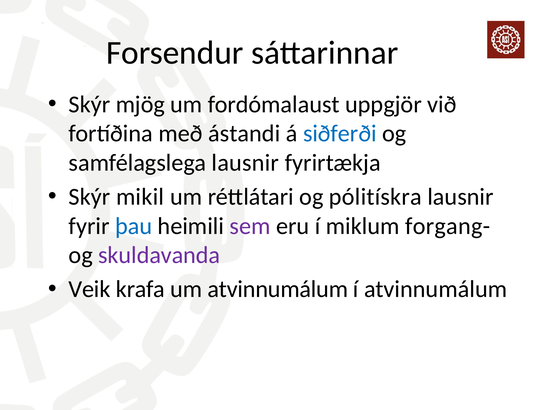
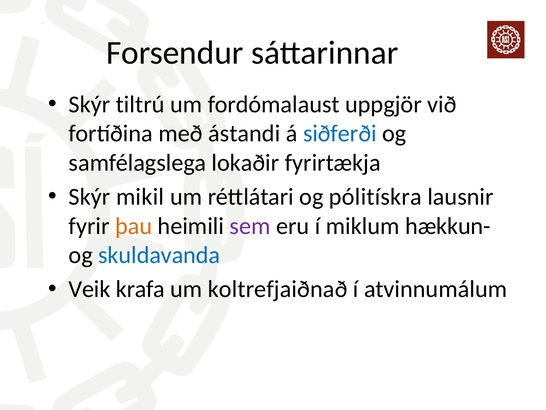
mjög: mjög -> tiltrú (140, 104)
samfélagslega lausnir: lausnir -> lokaðir (245, 163)
þau colour: blue -> orange (134, 226)
forgang-: forgang- -> hækkun- (448, 226)
skuldavanda colour: purple -> blue (159, 255)
um atvinnumálum: atvinnumálum -> koltrefjaiðnað (278, 289)
